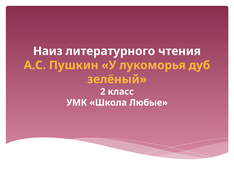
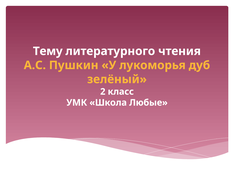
Наиз: Наиз -> Тему (48, 51)
